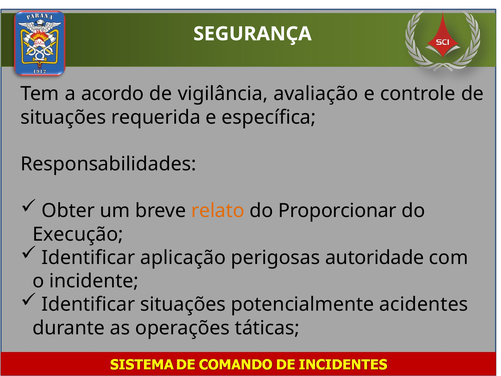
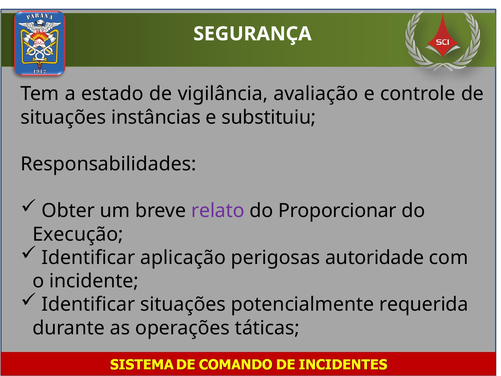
acordo: acordo -> estado (112, 94)
requerida: requerida -> instâncias (156, 117)
específica: específica -> substituiu (269, 117)
relato colour: orange -> purple (218, 211)
acidentes: acidentes -> requerida (424, 304)
